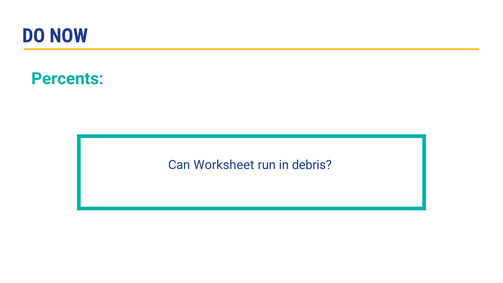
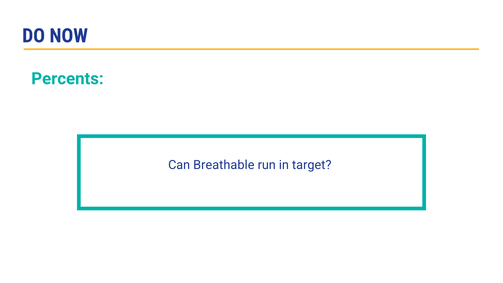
Worksheet: Worksheet -> Breathable (224, 165)
debris: debris -> target (312, 165)
